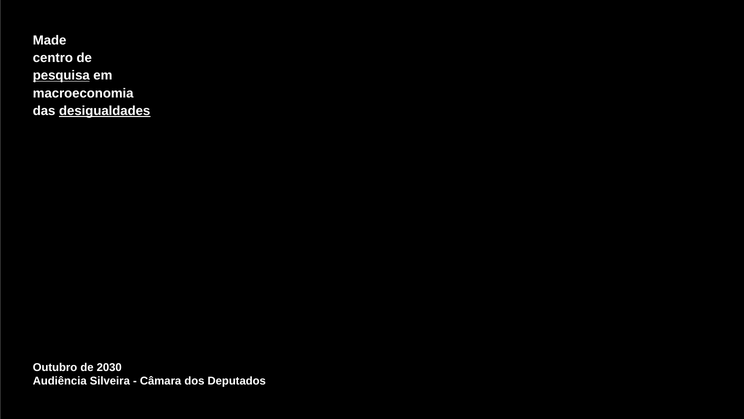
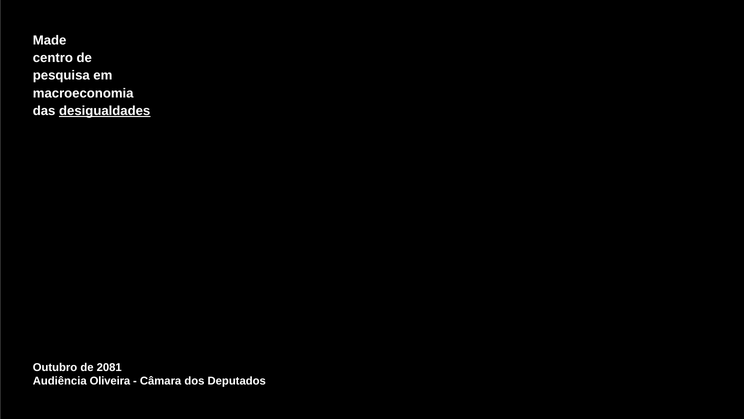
pesquisa underline: present -> none (61, 76)
2030: 2030 -> 2081 (109, 367)
Silveira: Silveira -> Oliveira (110, 381)
